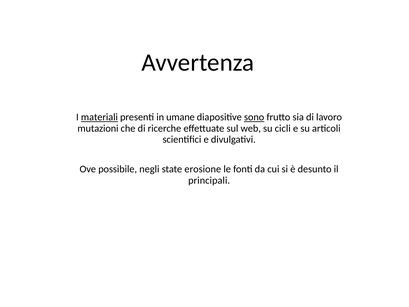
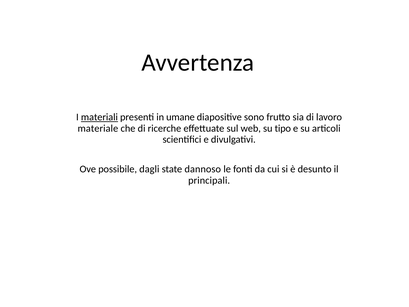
sono underline: present -> none (254, 117)
mutazioni: mutazioni -> materiale (98, 128)
cicli: cicli -> tipo (283, 128)
negli: negli -> dagli (149, 169)
erosione: erosione -> dannoso (203, 169)
